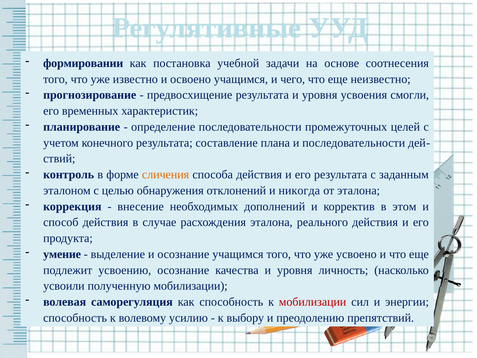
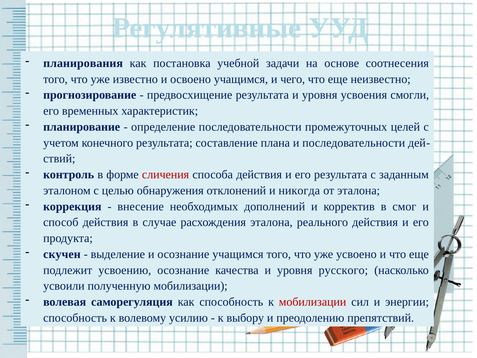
формировании: формировании -> планирования (83, 63)
сличения colour: orange -> red (166, 174)
этом: этом -> смог (404, 206)
умение: умение -> скучен (62, 254)
личность: личность -> русского (343, 270)
